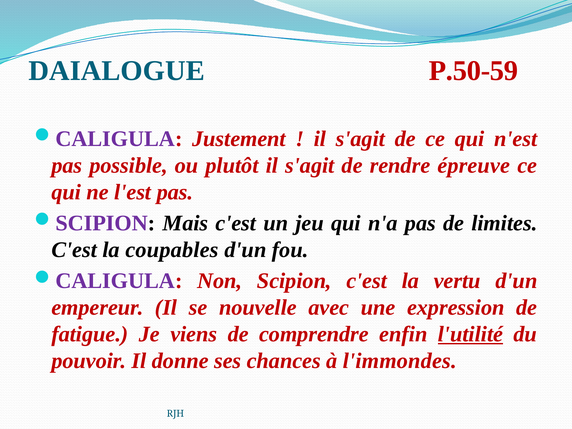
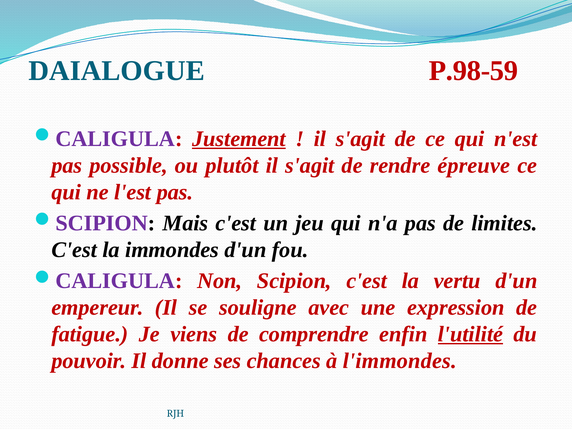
P.50-59: P.50-59 -> P.98-59 (473, 71)
Justement underline: none -> present (239, 139)
coupables: coupables -> immondes (172, 250)
nouvelle: nouvelle -> souligne (258, 308)
